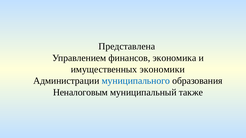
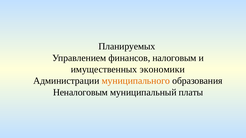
Представлена: Представлена -> Планируемых (127, 47)
экономика: экономика -> налоговым (174, 58)
муниципального colour: blue -> orange (136, 81)
также: также -> платы (191, 93)
